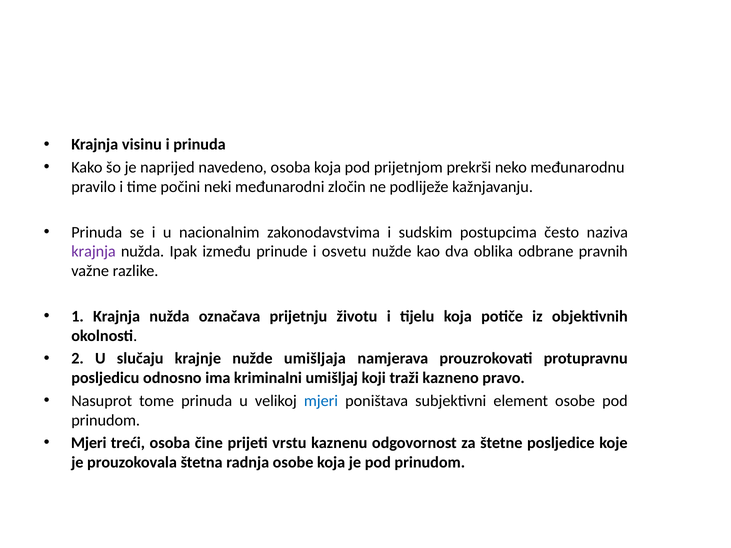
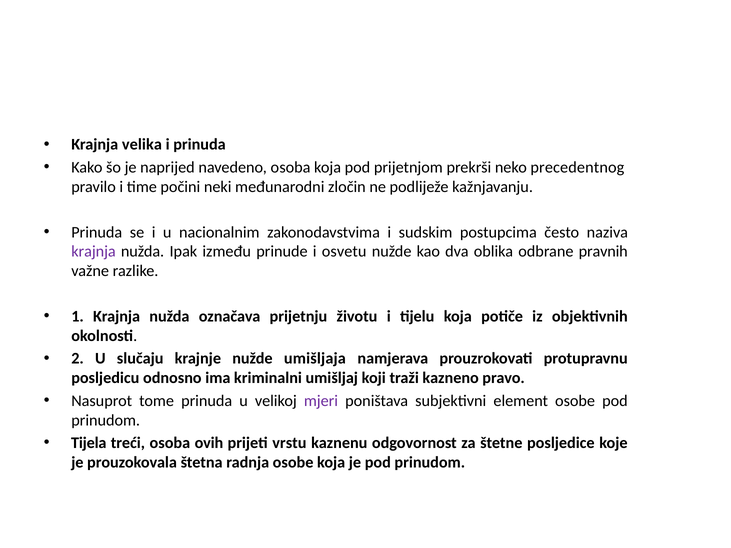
visinu: visinu -> velika (142, 145)
međunarodnu: međunarodnu -> precedentnog (577, 167)
mjeri colour: blue -> purple (321, 401)
Mjeri: Mjeri -> Tijela (89, 443)
čine: čine -> ovih (209, 443)
